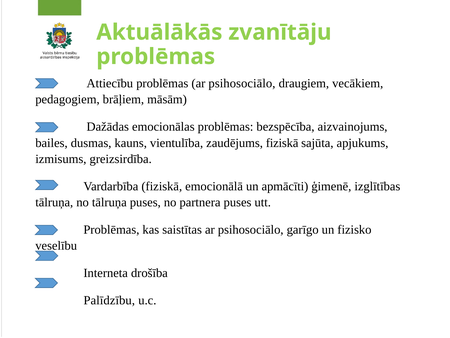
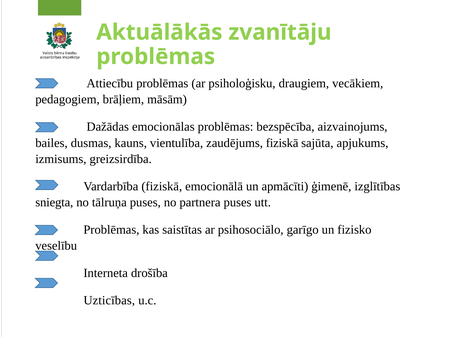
problēmas ar psihosociālo: psihosociālo -> psiholoģisku (242, 83)
tālruņa: tālruņa -> sniegta (54, 202)
Palīdzību: Palīdzību -> Uzticības (109, 300)
